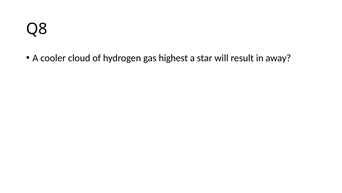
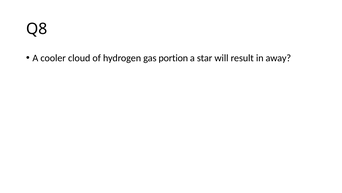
highest: highest -> portion (173, 58)
